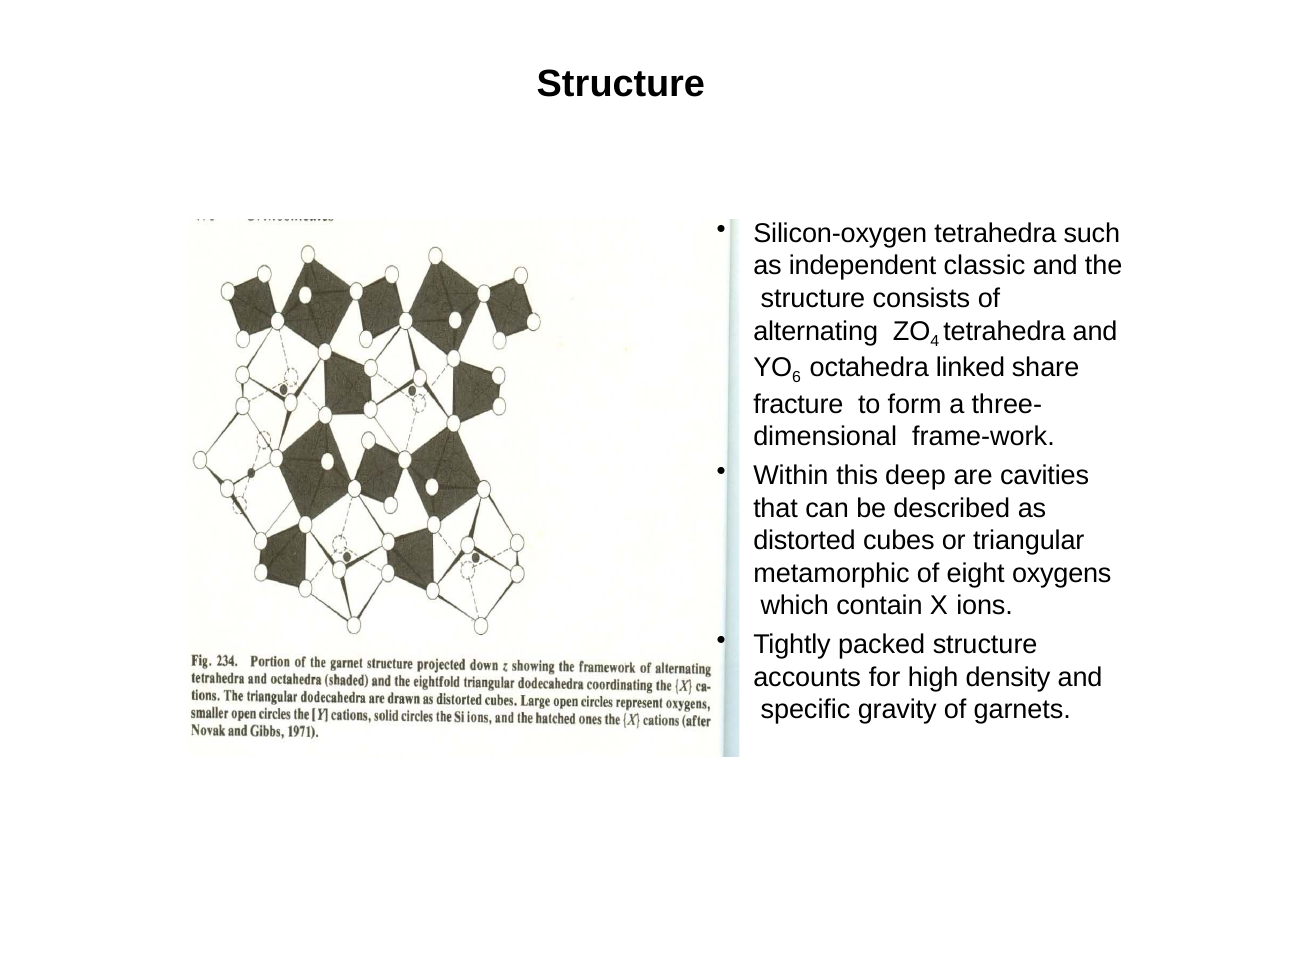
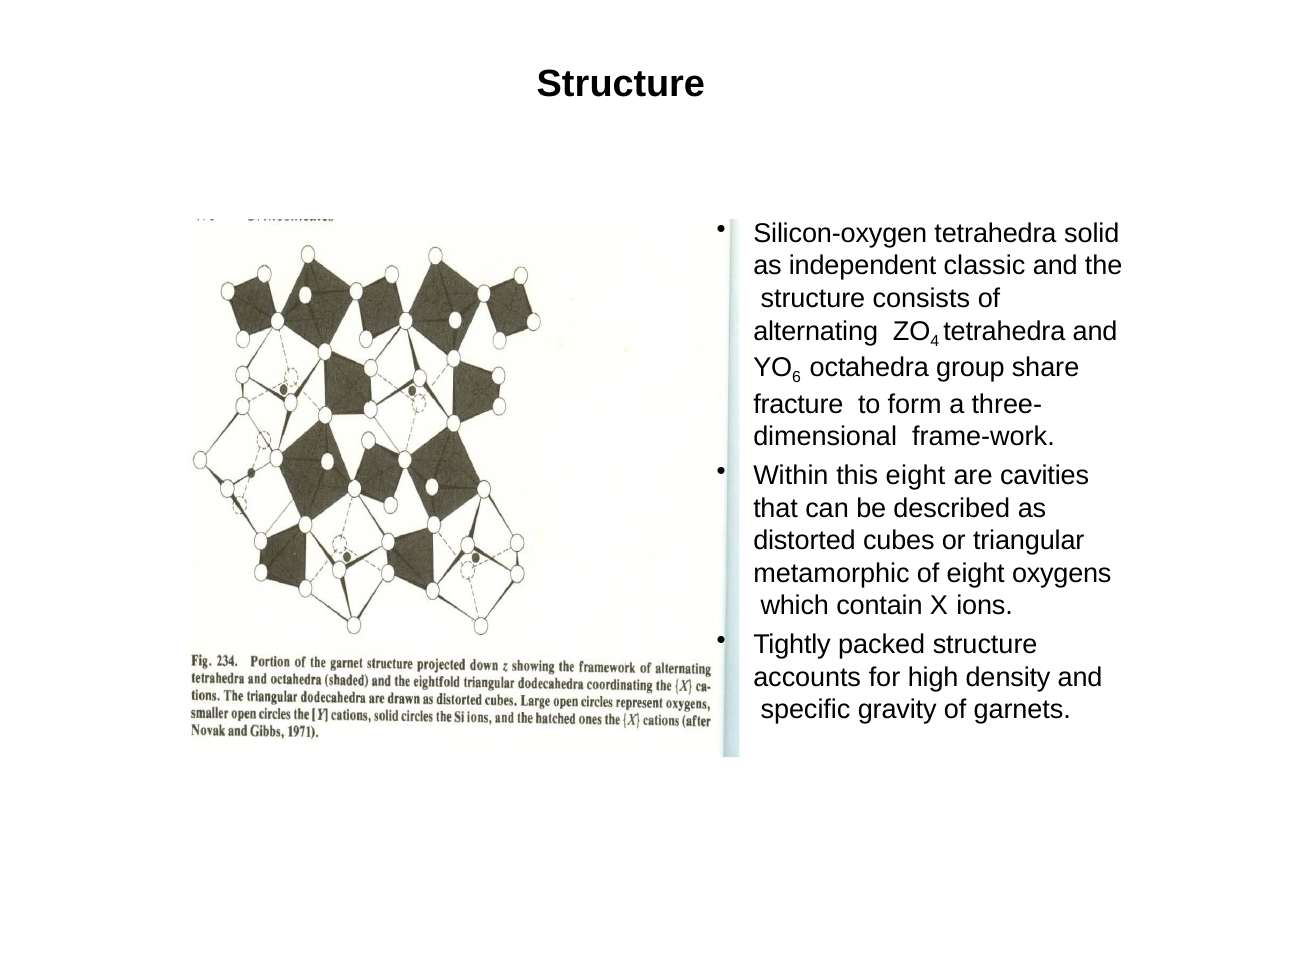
such: such -> solid (1092, 233)
linked: linked -> group (970, 368)
this deep: deep -> eight (916, 476)
